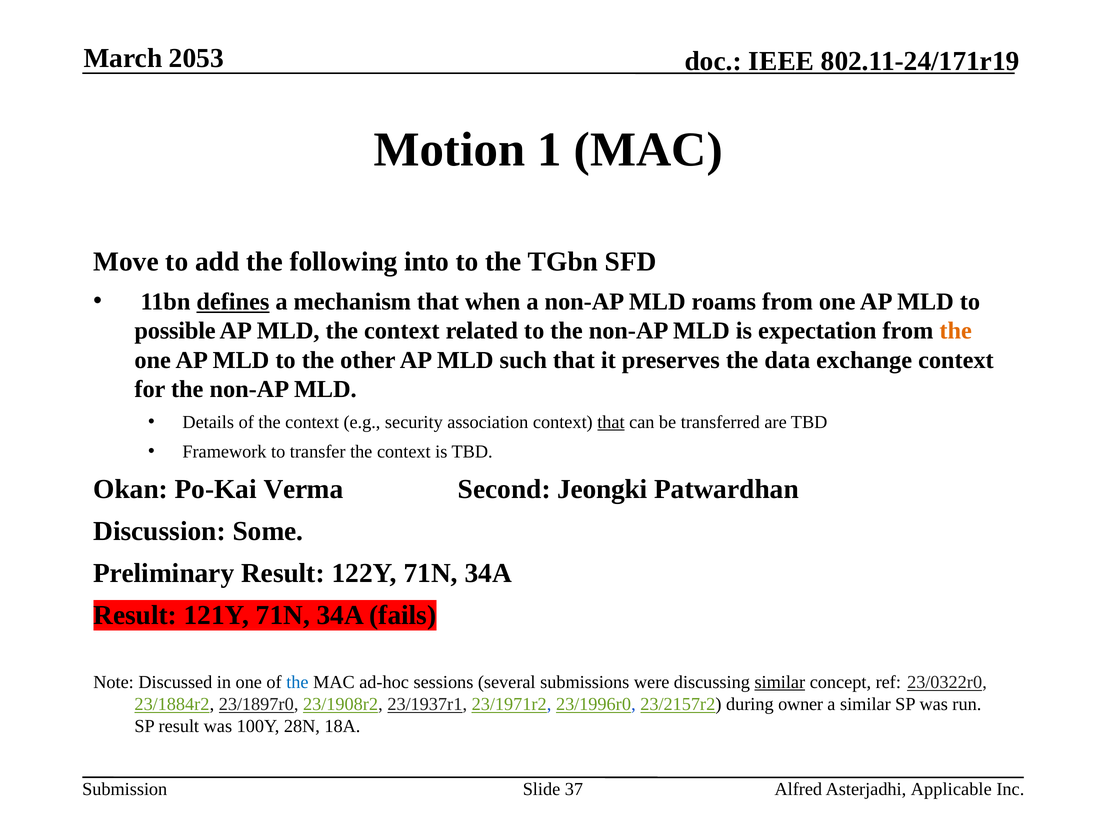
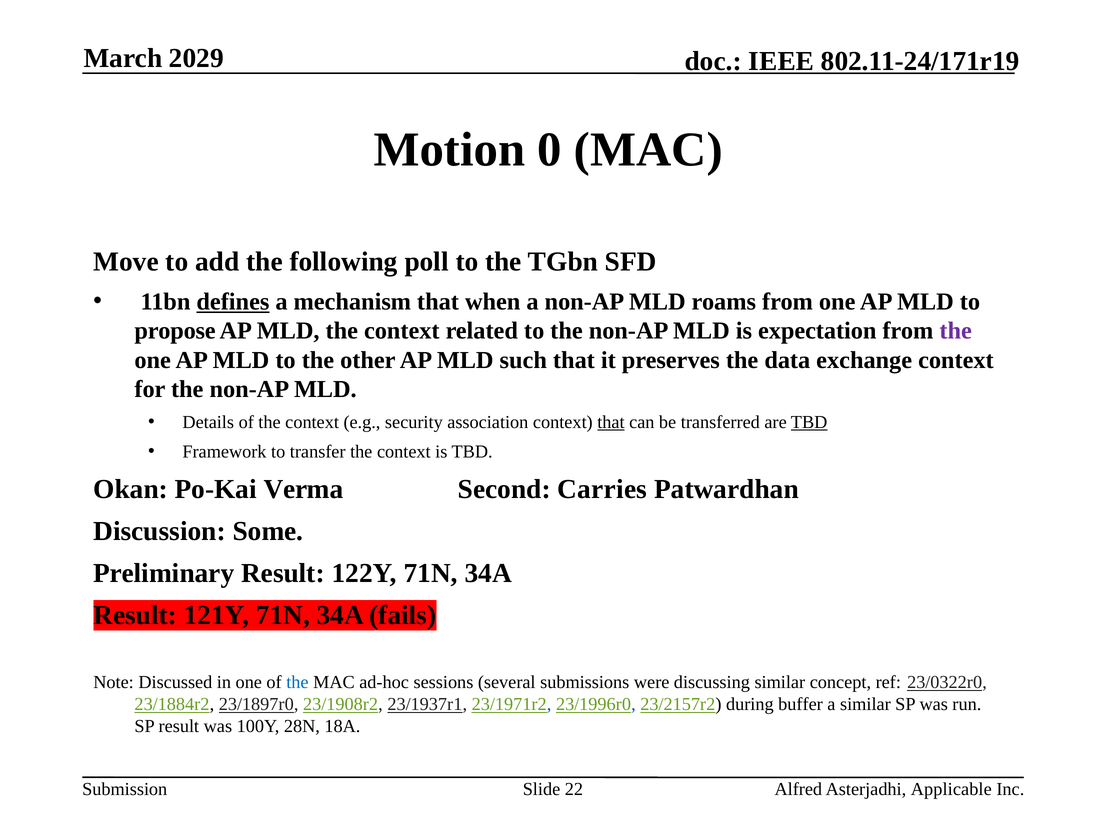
2053: 2053 -> 2029 (196, 58)
1: 1 -> 0 (550, 150)
into: into -> poll (427, 262)
possible: possible -> propose (175, 331)
the colour: orange -> purple (956, 331)
TBD underline: none -> present (809, 422)
Jeongki: Jeongki -> Carries (602, 489)
similar underline: present -> none (780, 682)
owner: owner -> buffer (801, 704)
37: 37 -> 22 (574, 789)
